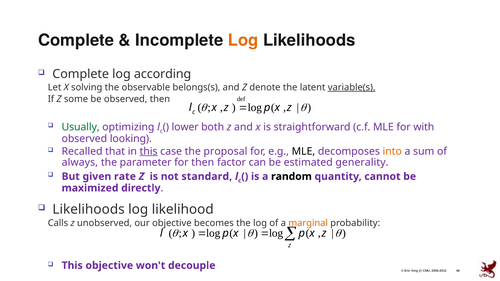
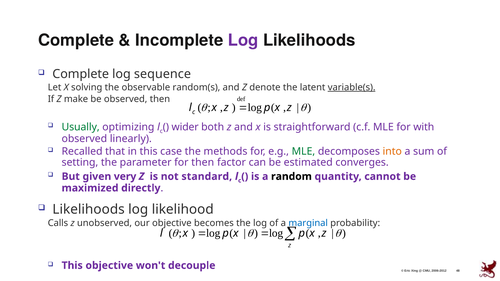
Log colour: orange -> purple (243, 41)
according: according -> sequence (162, 74)
belongs(s: belongs(s -> random(s (196, 87)
some: some -> make (76, 99)
lower: lower -> wider (185, 127)
looking: looking -> linearly (131, 139)
this underline: present -> none (149, 151)
proposal: proposal -> methods (225, 151)
MLE colour: black -> green (303, 151)
always: always -> setting (80, 163)
generality: generality -> converges (362, 163)
rate: rate -> very (125, 177)
marginal colour: orange -> blue (308, 223)
